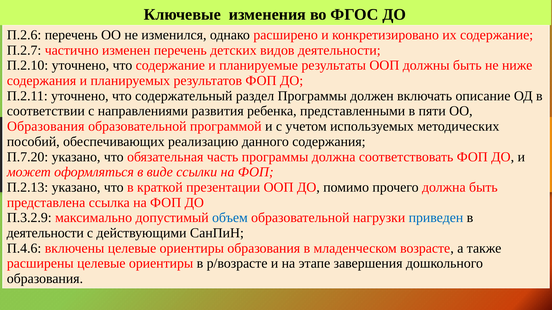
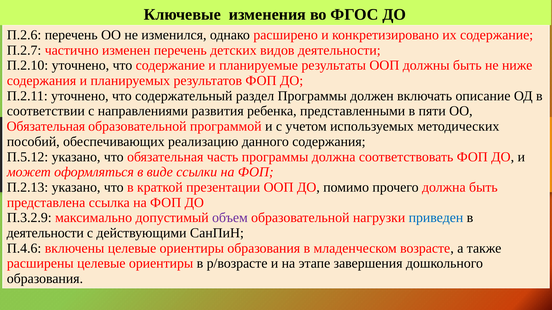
Образования: Образования -> Обязательная (46, 127)
П.7.20: П.7.20 -> П.5.12 (28, 157)
объем colour: blue -> purple (230, 218)
